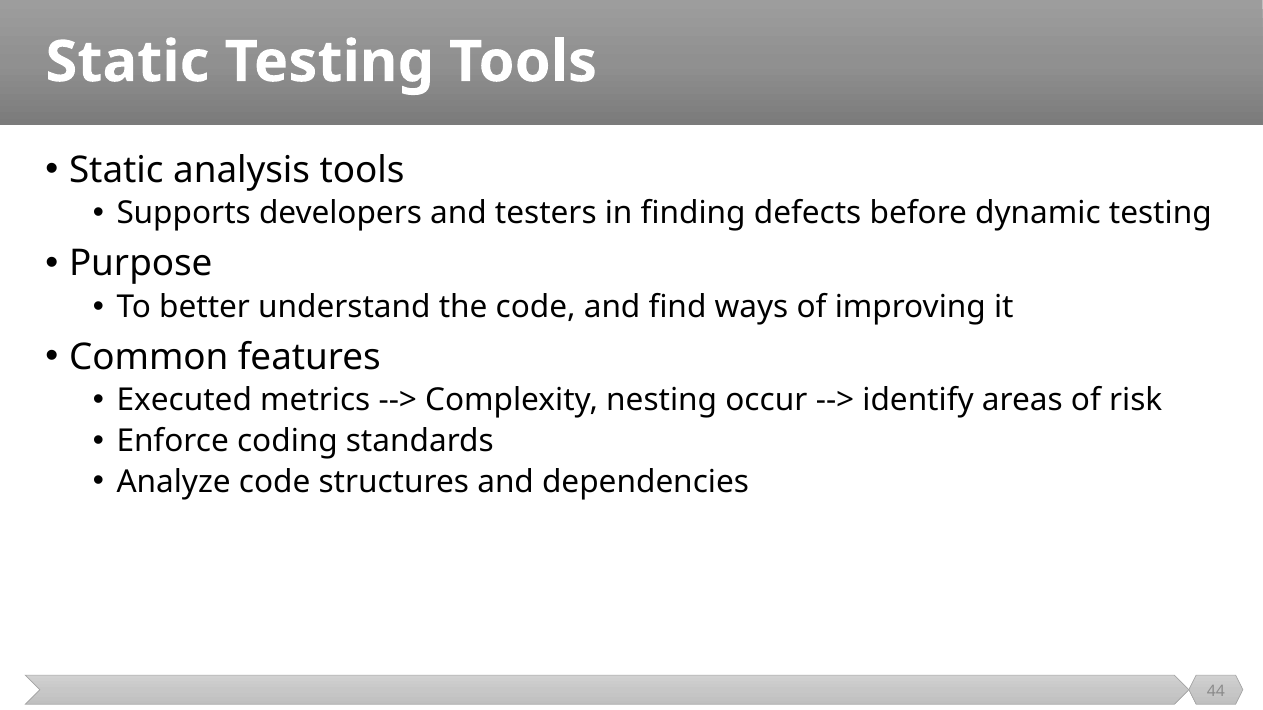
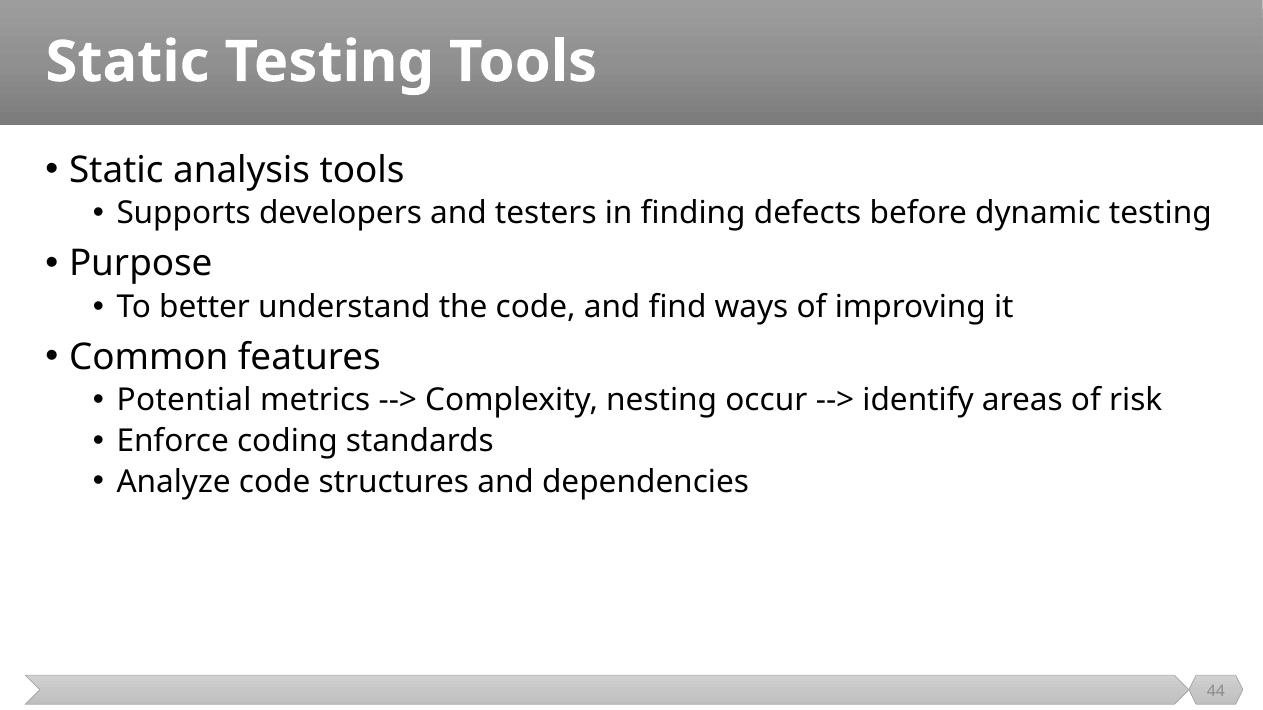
Executed: Executed -> Potential (184, 401)
